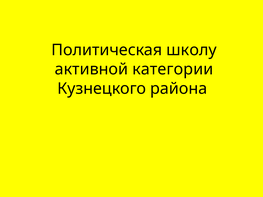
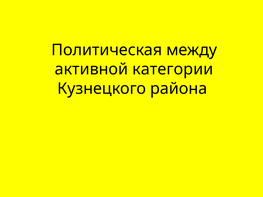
школу: школу -> между (192, 50)
